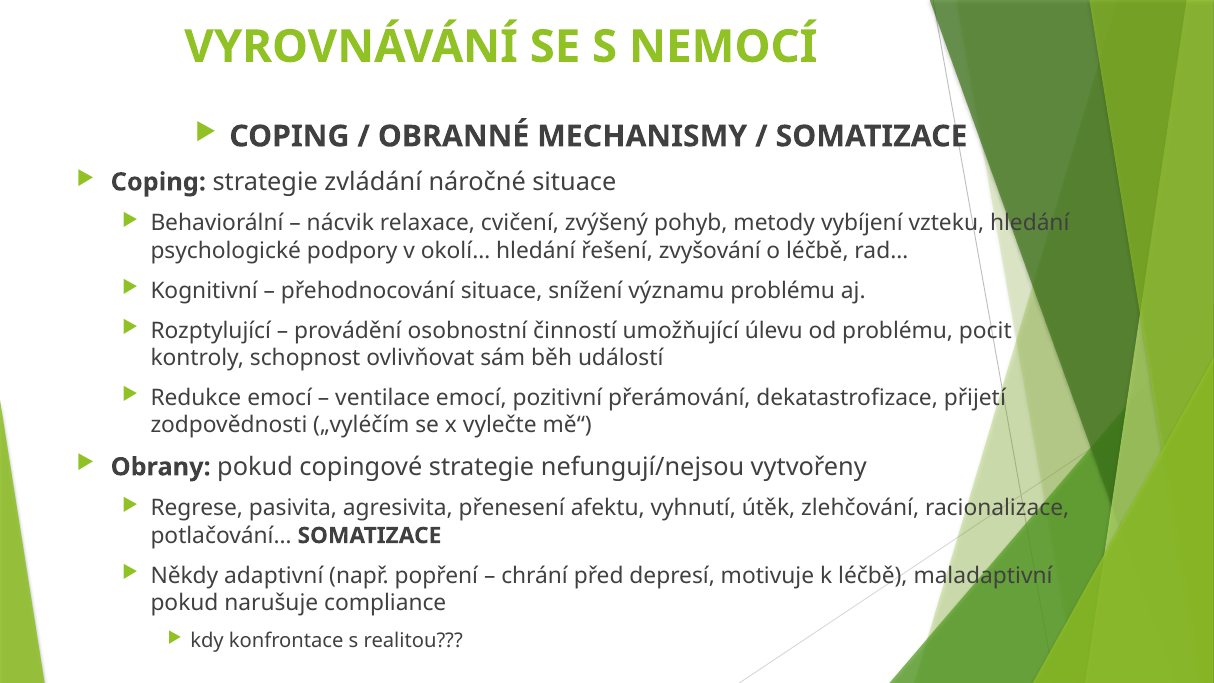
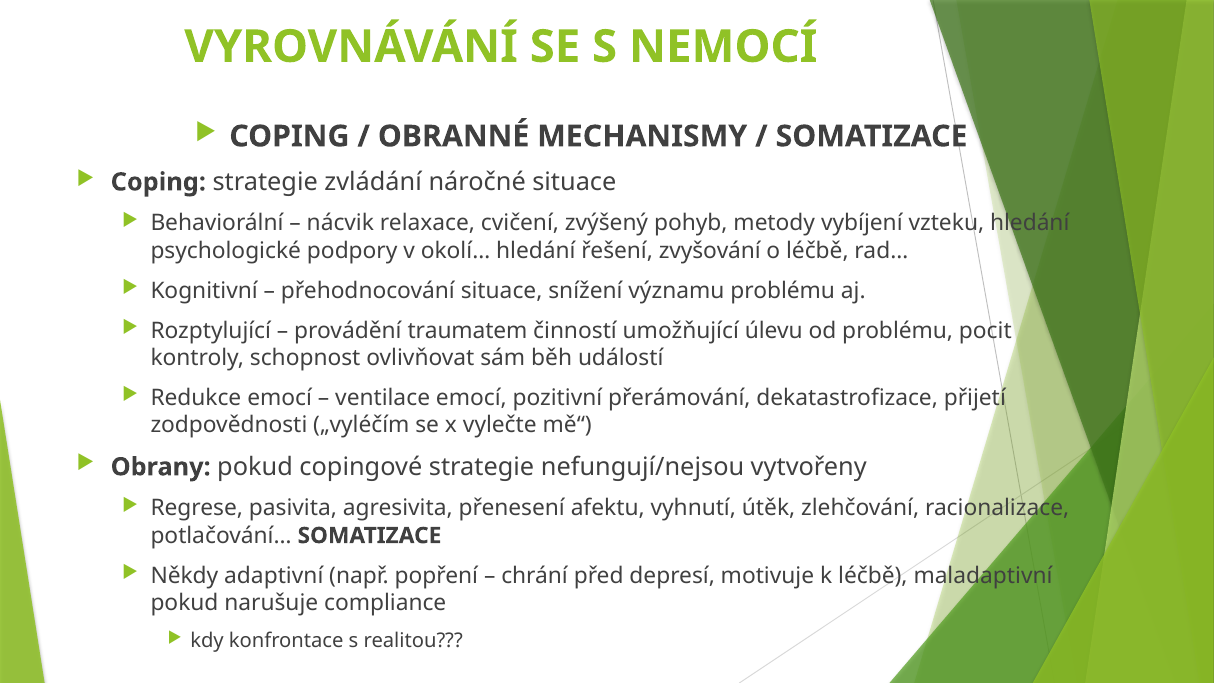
osobnostní: osobnostní -> traumatem (467, 331)
